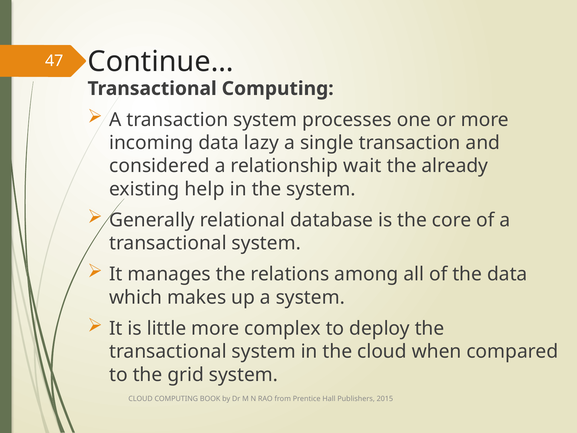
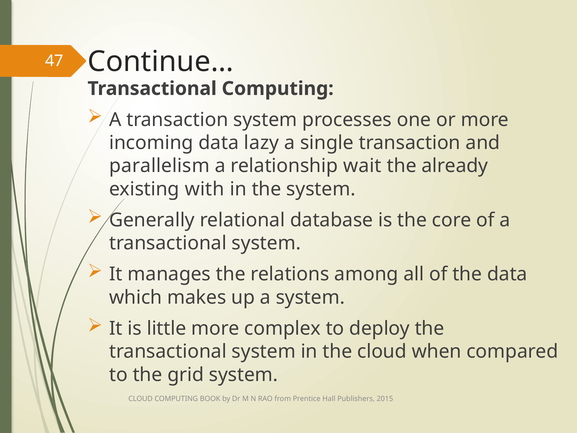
considered: considered -> parallelism (159, 166)
help: help -> with (205, 189)
